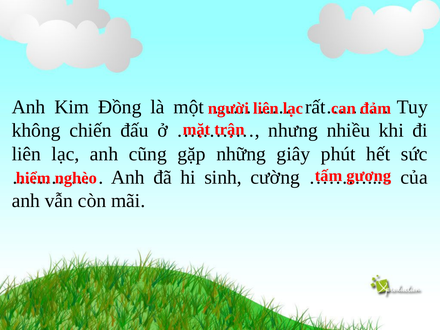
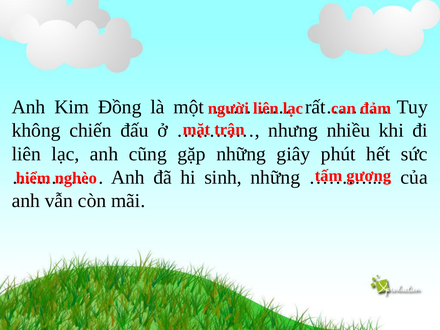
sinh cường: cường -> những (275, 177)
